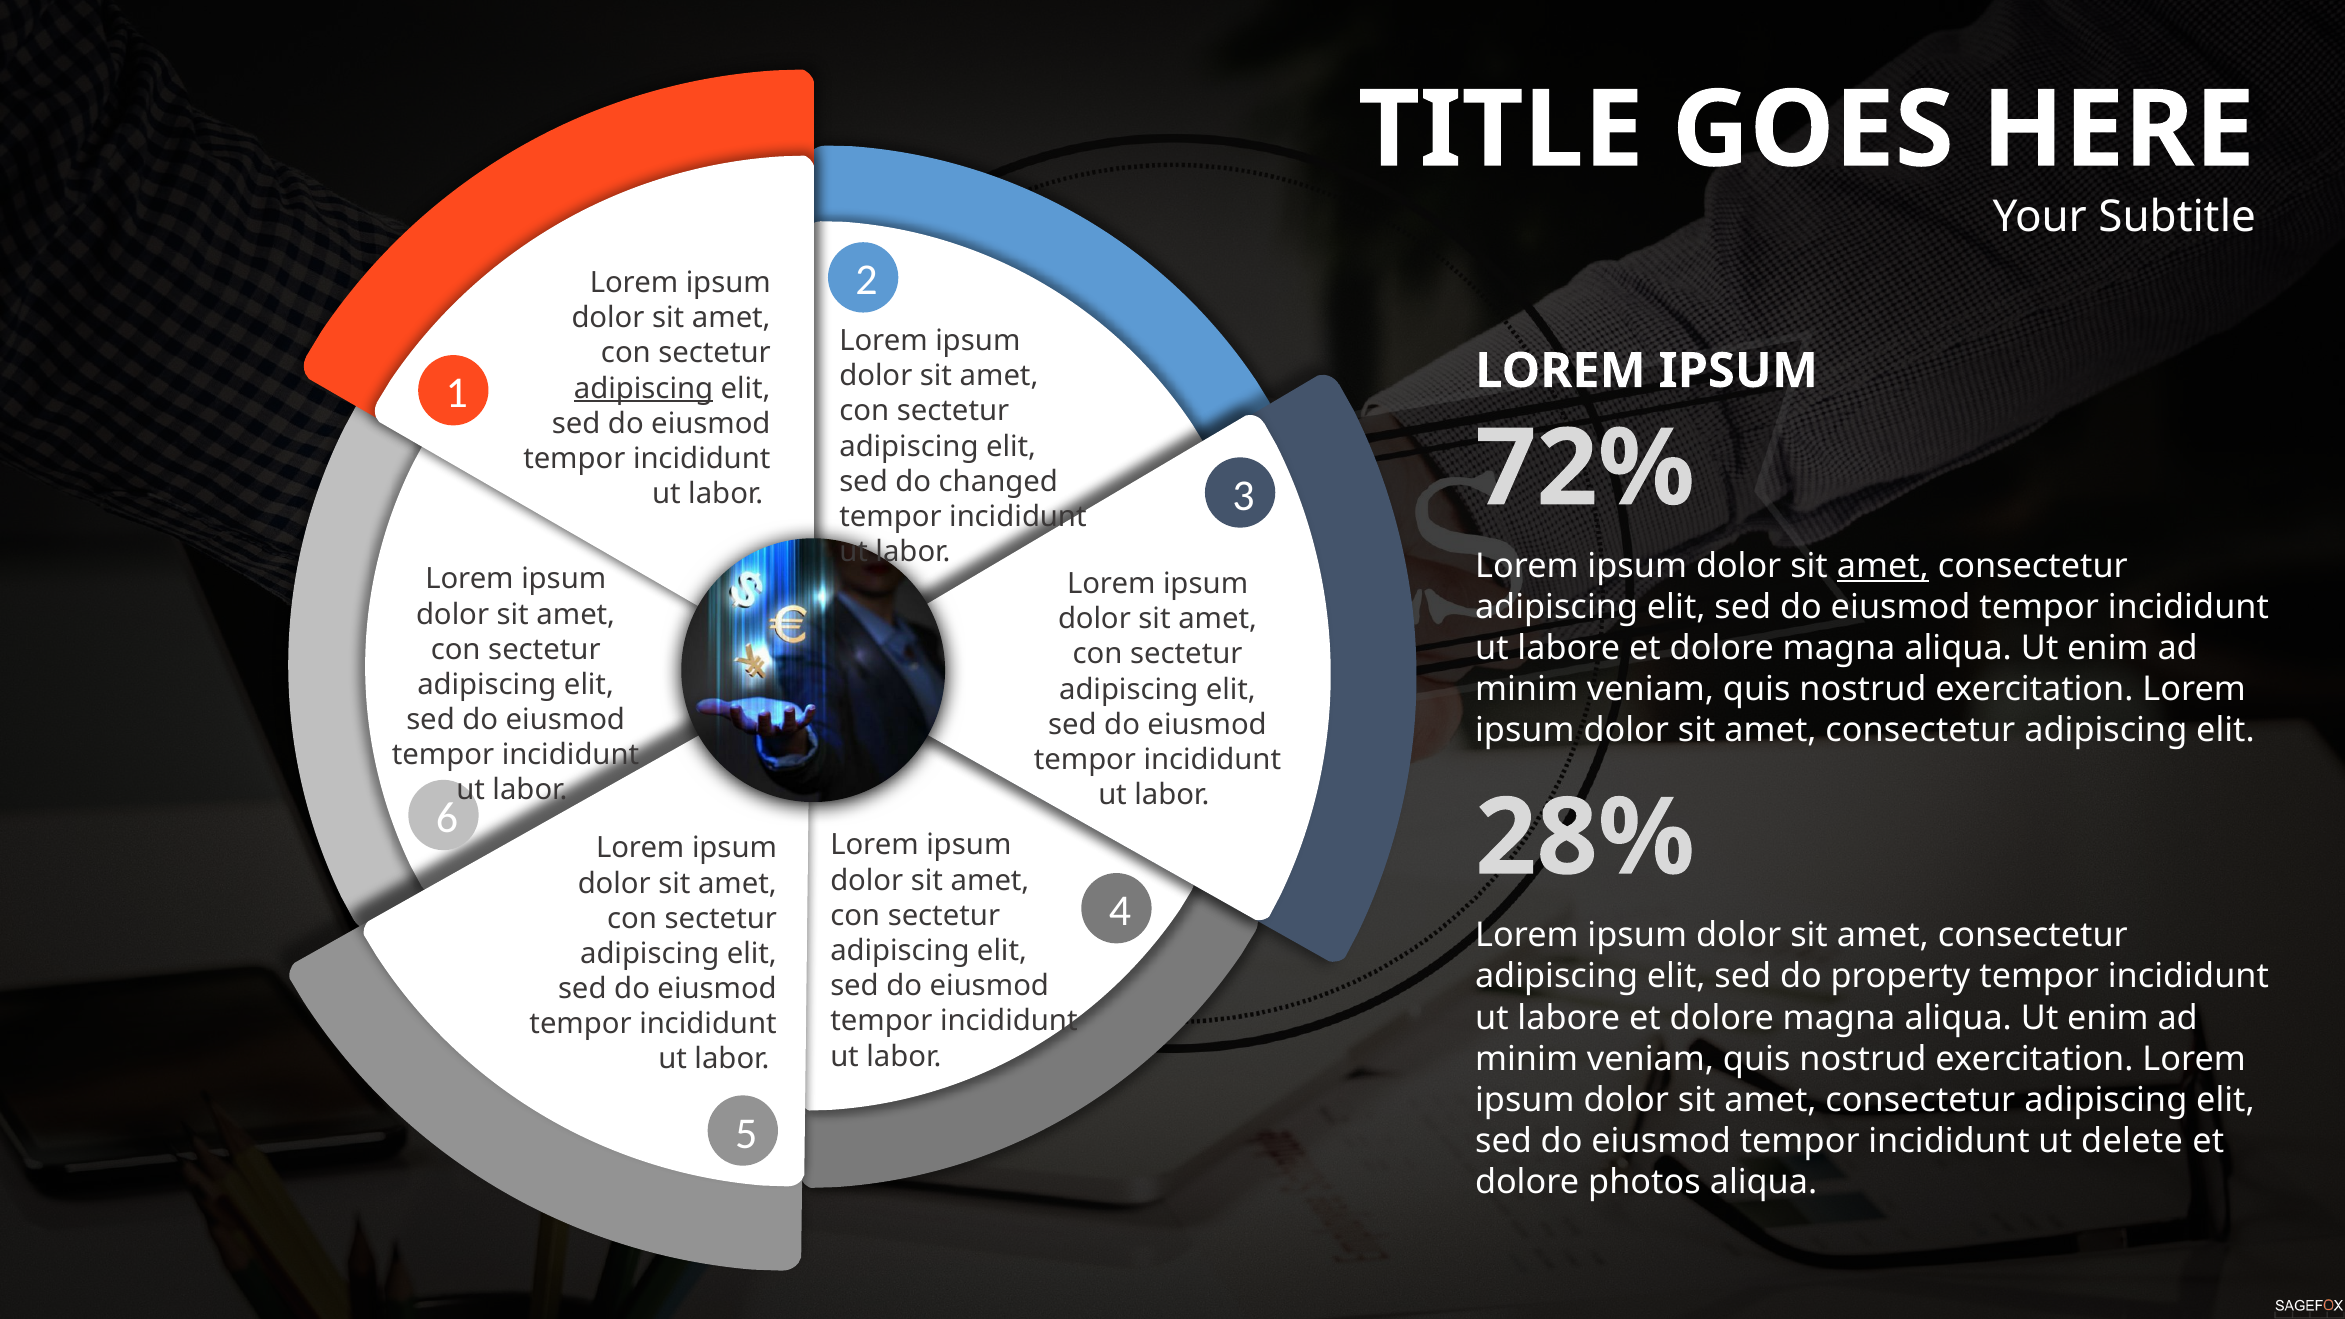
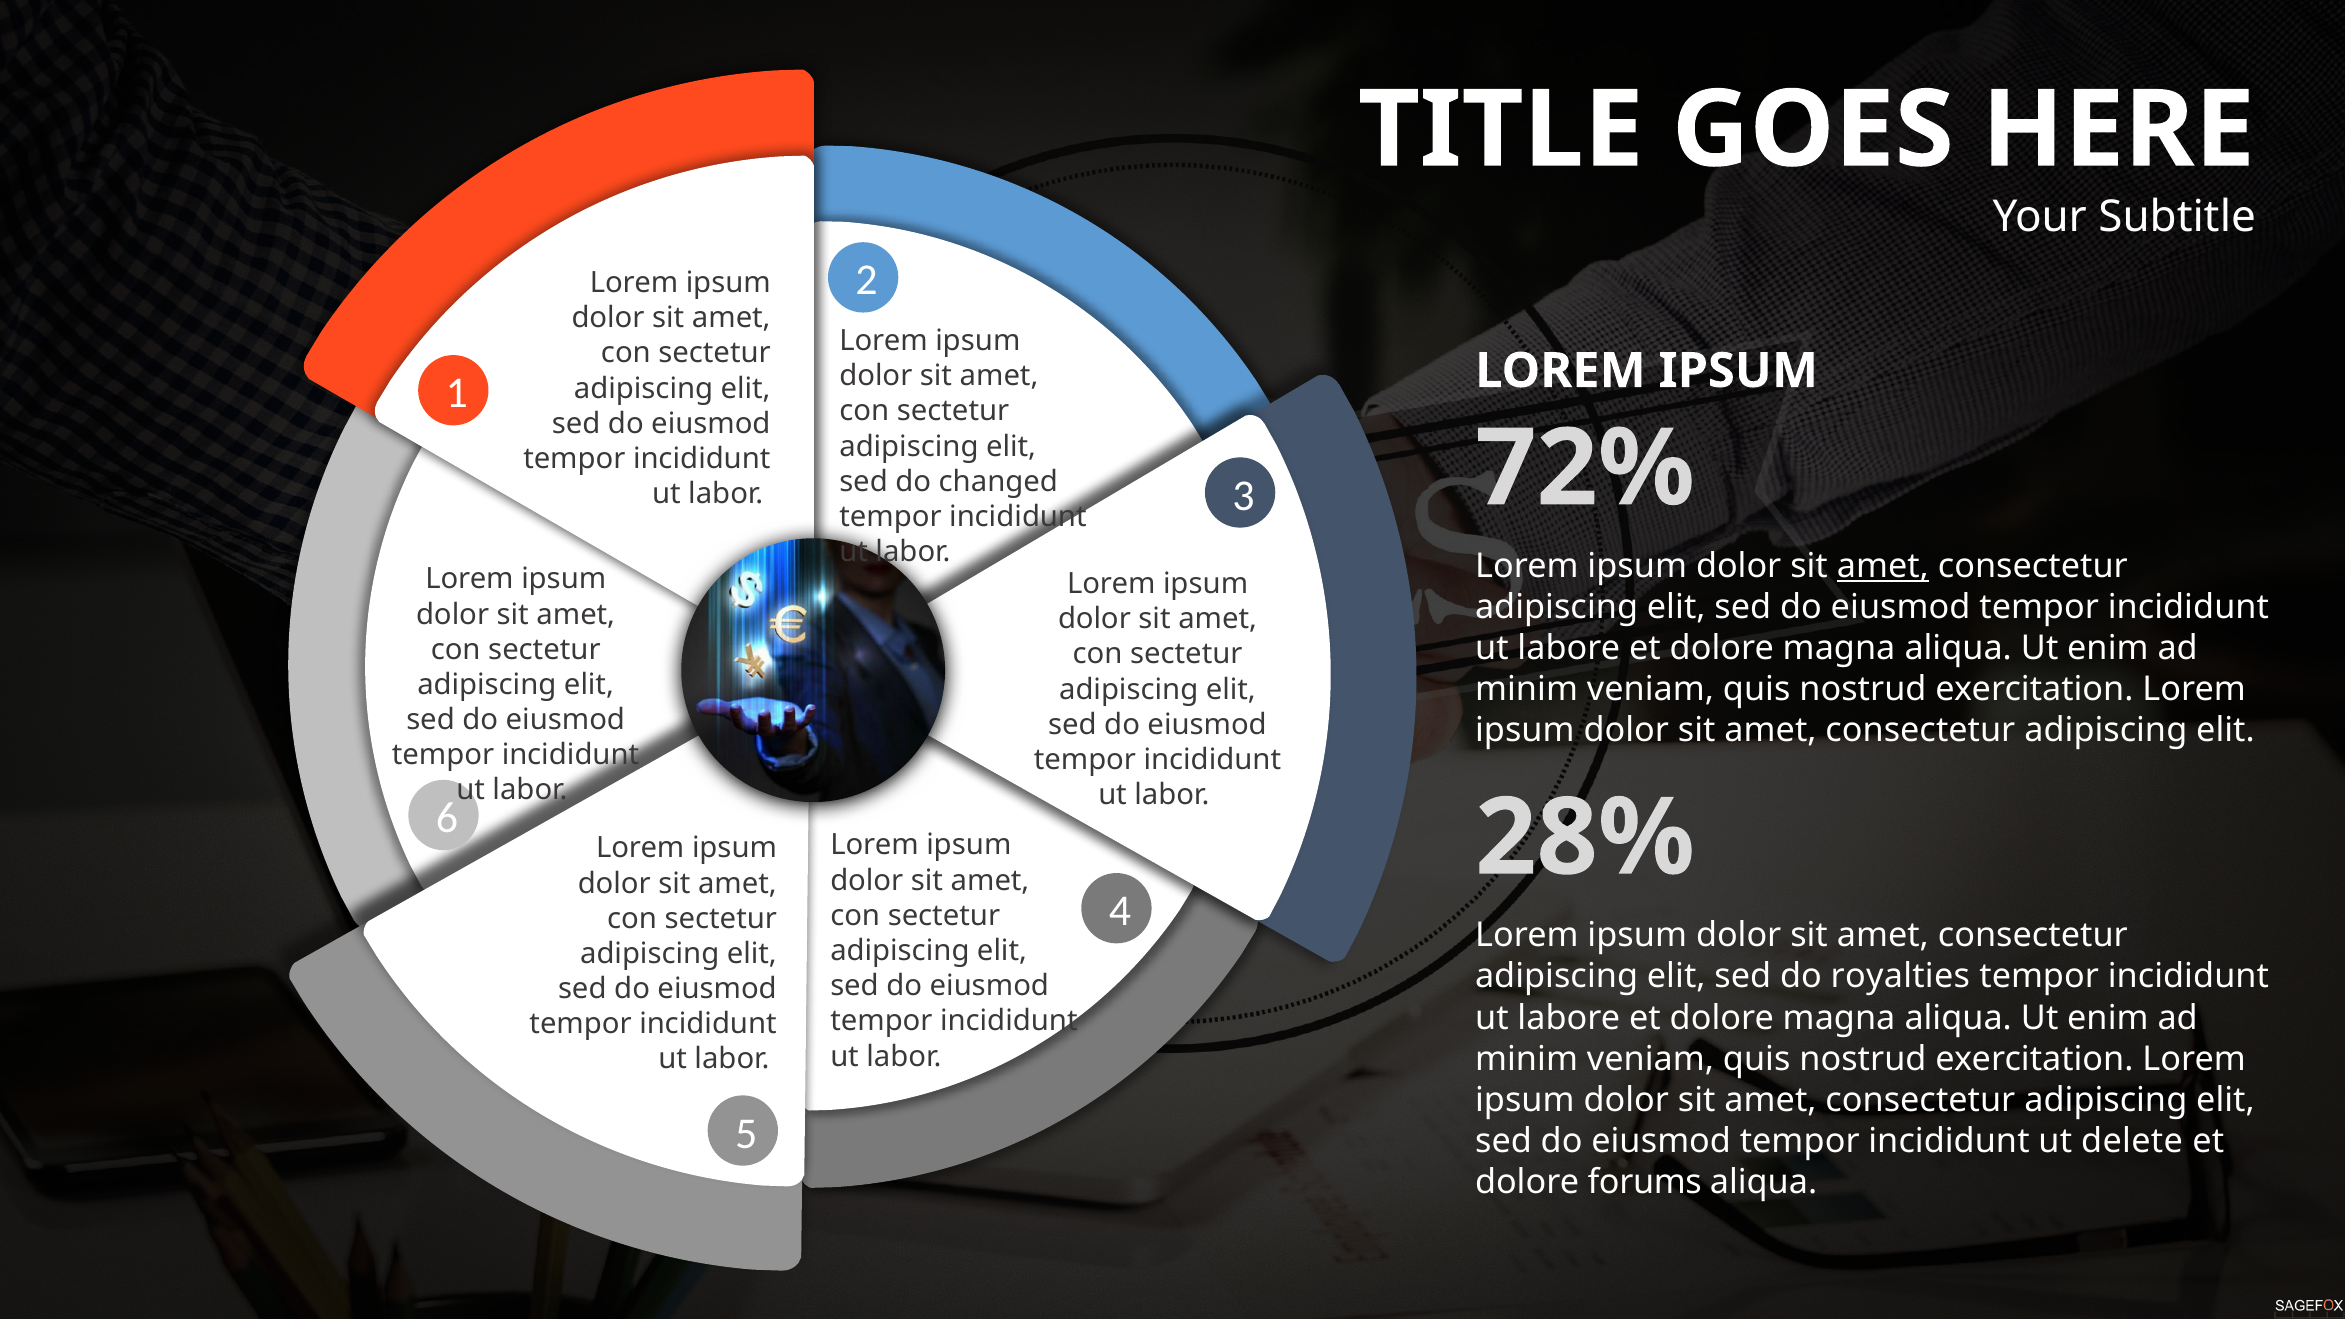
adipiscing underline: present -> none (644, 388)
property: property -> royalties (1900, 977)
photos: photos -> forums (1645, 1182)
